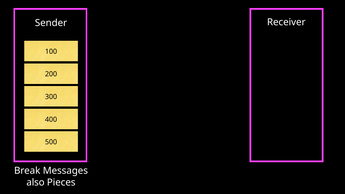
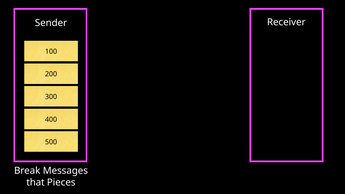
also: also -> that (36, 182)
